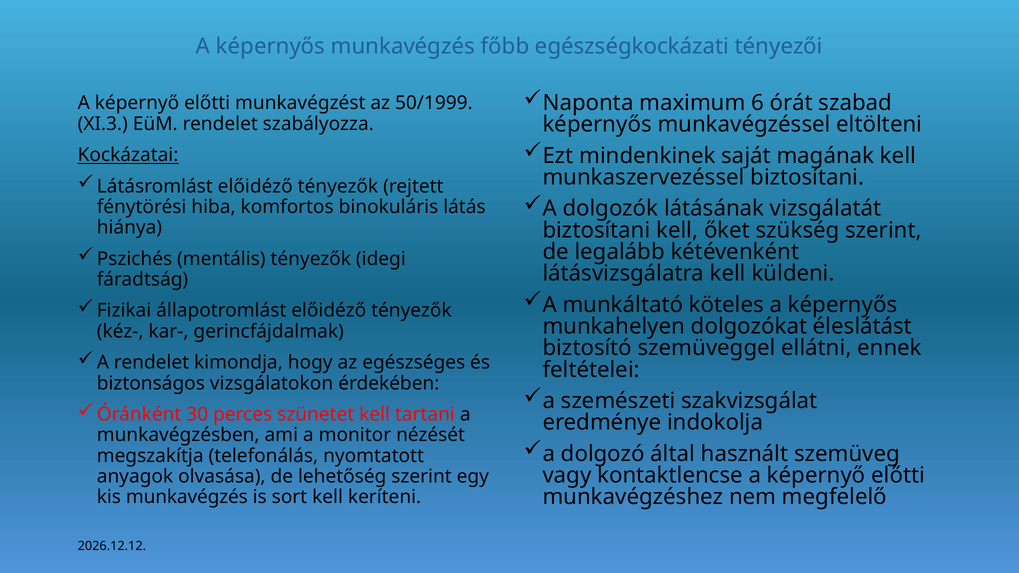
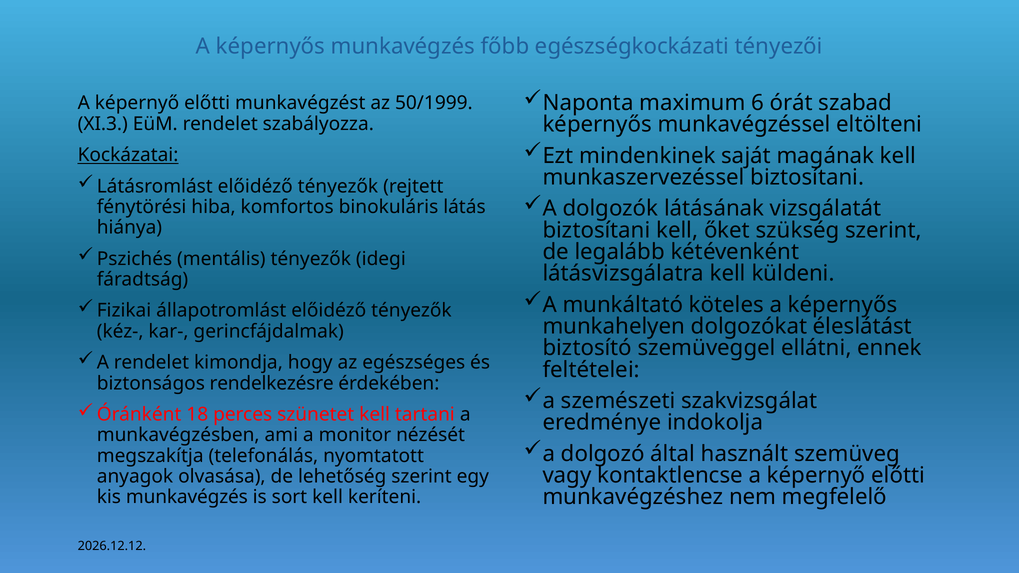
vizsgálatokon: vizsgálatokon -> rendelkezésre (272, 383)
30: 30 -> 18 (197, 415)
